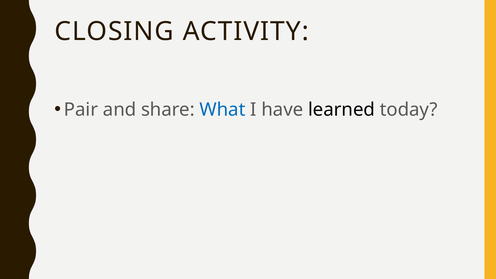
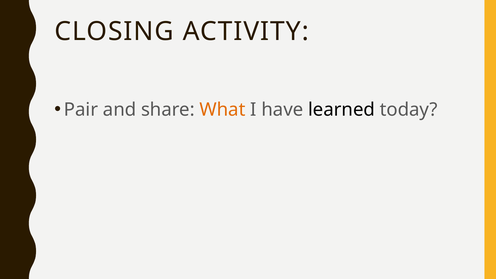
What colour: blue -> orange (223, 110)
